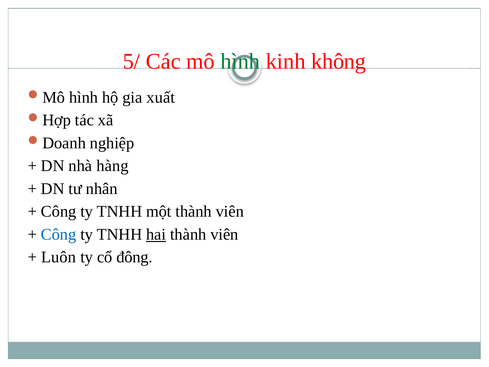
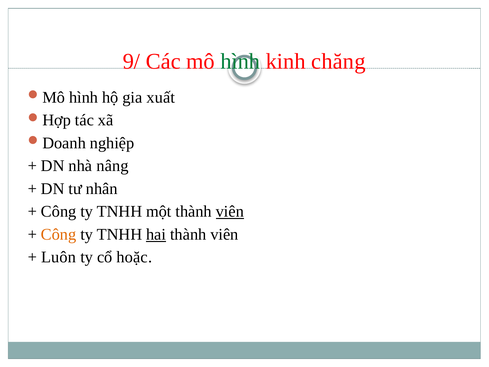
5/: 5/ -> 9/ (132, 62)
không: không -> chăng (338, 62)
hàng: hàng -> nâng (112, 166)
viên underline: none -> present (230, 211)
Công colour: blue -> orange (59, 234)
đông: đông -> hoặc (134, 257)
